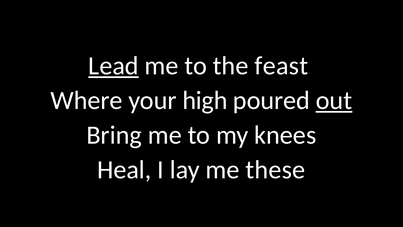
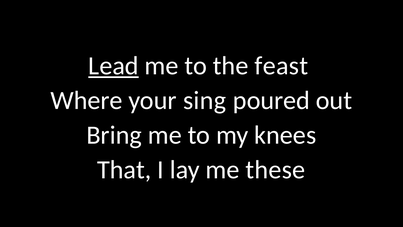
high: high -> sing (205, 100)
out underline: present -> none (334, 100)
Heal: Heal -> That (124, 170)
